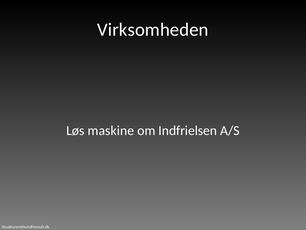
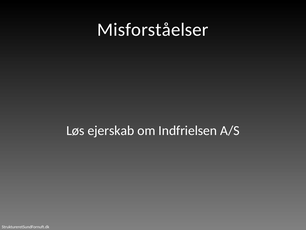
Virksomheden: Virksomheden -> Misforståelser (153, 30)
maskine: maskine -> ejerskab (111, 130)
